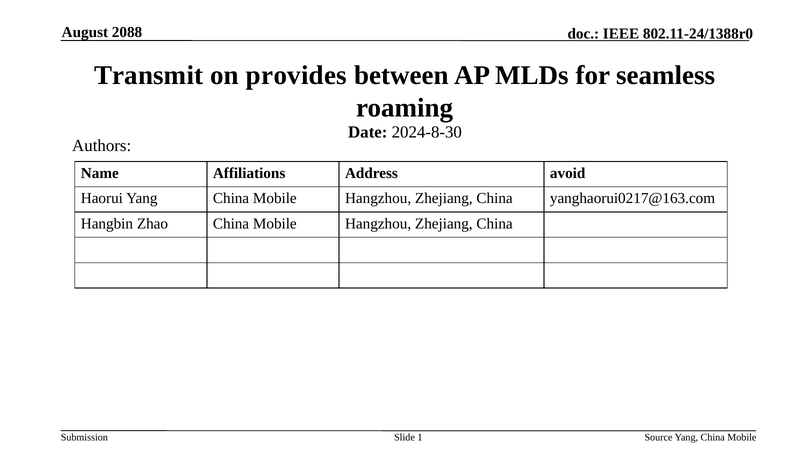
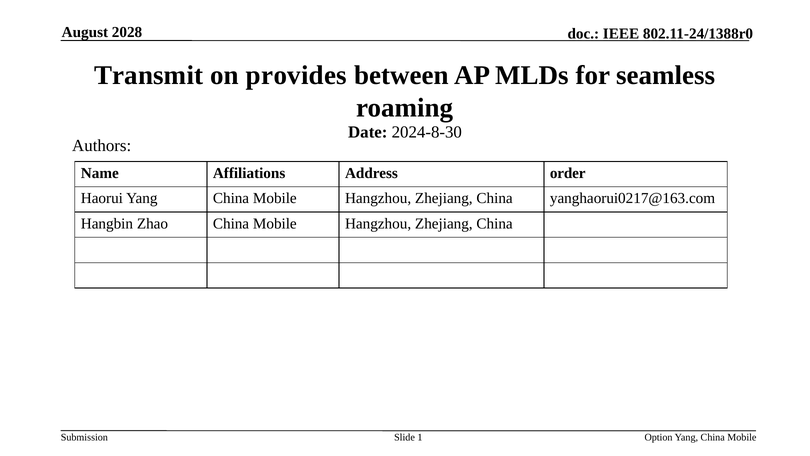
2088: 2088 -> 2028 (127, 32)
avoid: avoid -> order (568, 173)
Source: Source -> Option (659, 437)
